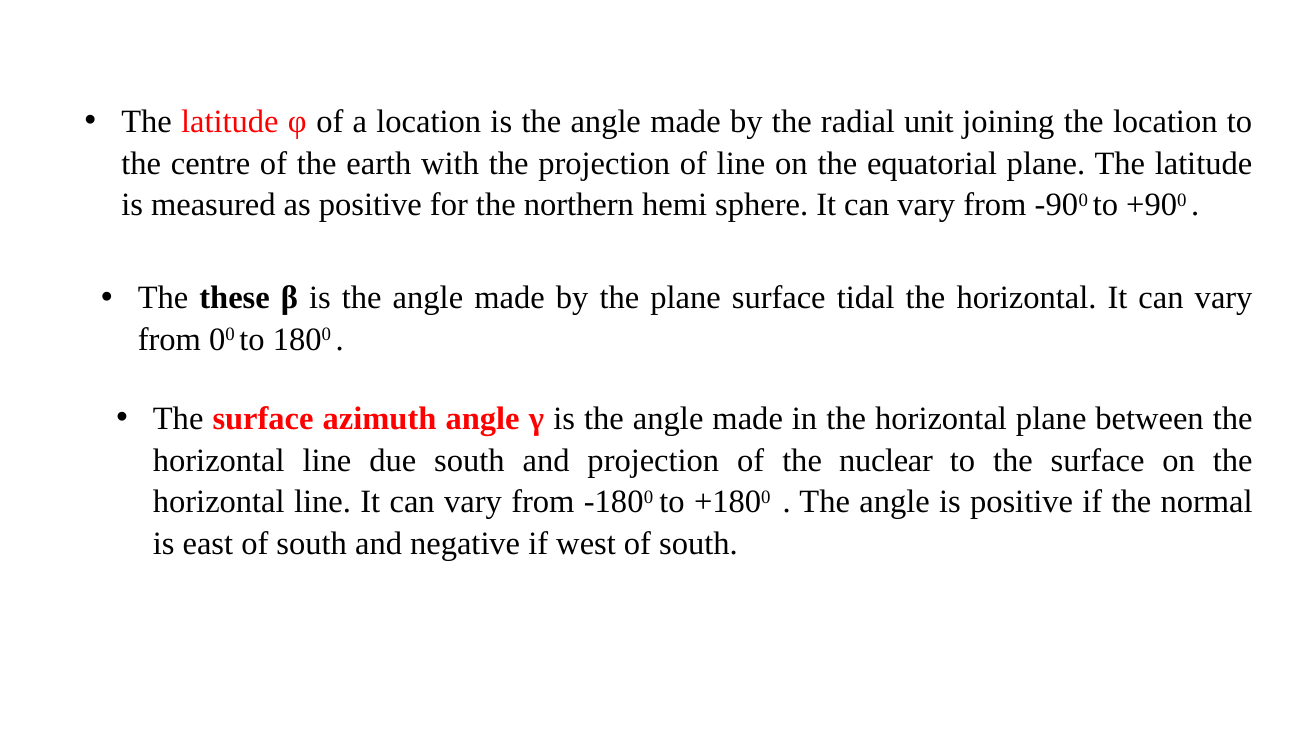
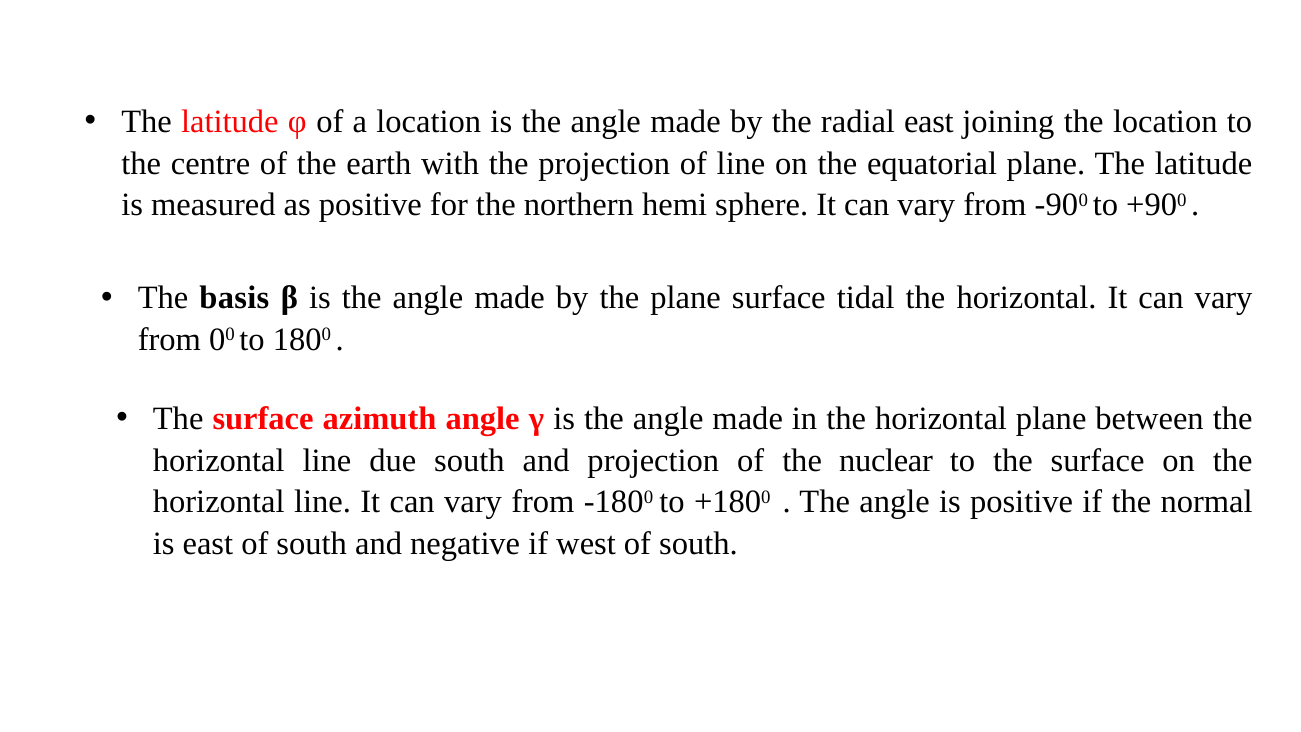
radial unit: unit -> east (929, 122)
these: these -> basis (234, 298)
